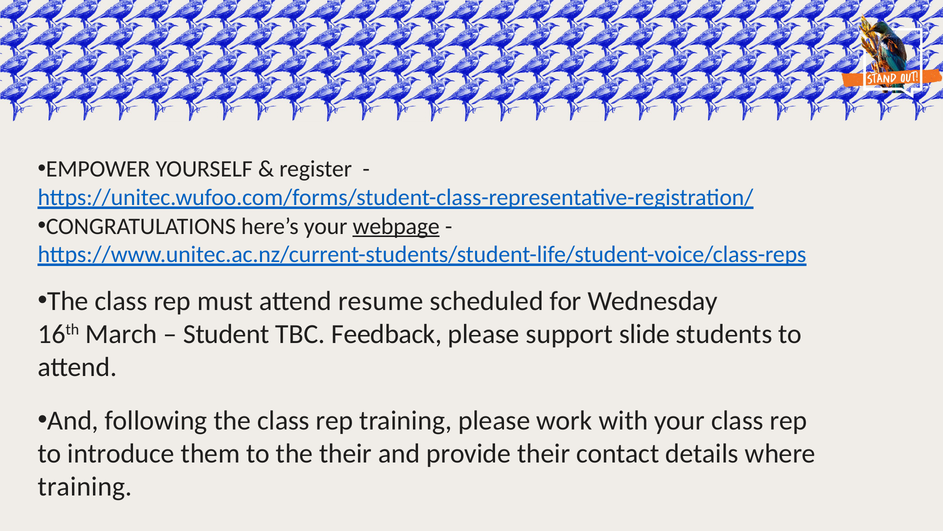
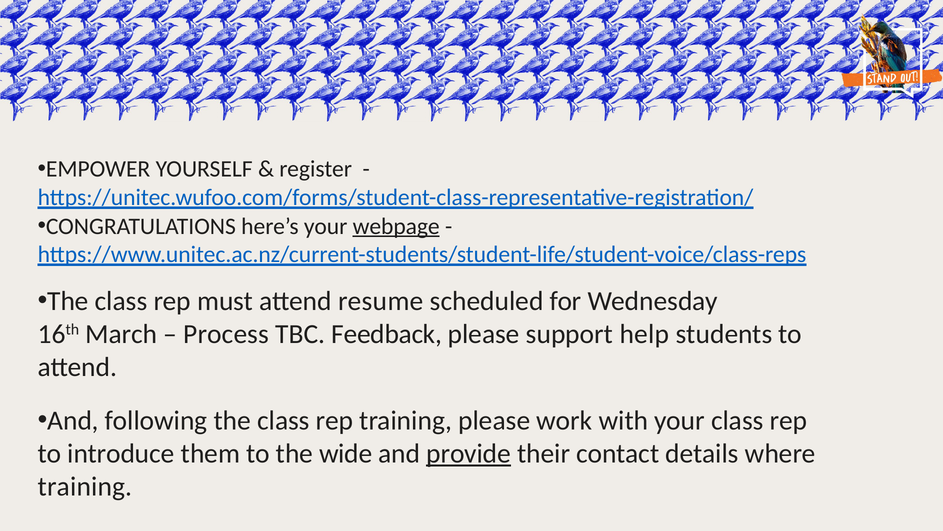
Student: Student -> Process (226, 334)
slide: slide -> help (644, 334)
the their: their -> wide (346, 453)
provide underline: none -> present (469, 453)
